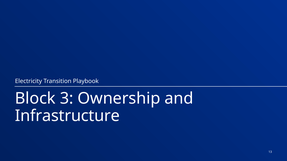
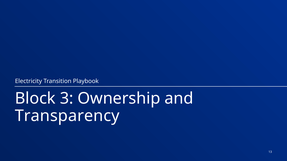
Infrastructure: Infrastructure -> Transparency (67, 116)
